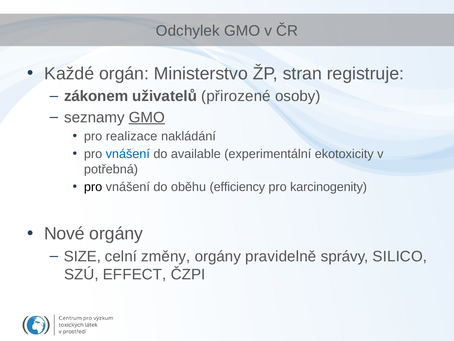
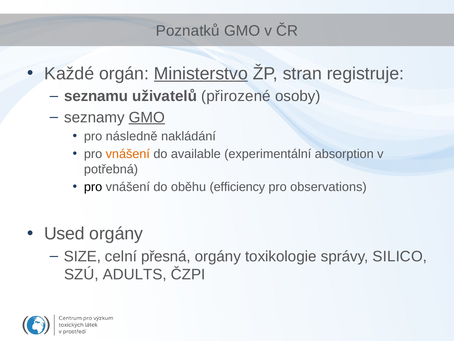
Odchylek: Odchylek -> Poznatků (188, 31)
Ministerstvo underline: none -> present (201, 74)
zákonem: zákonem -> seznamu (96, 96)
realizace: realizace -> následně (132, 136)
vnášení colour: blue -> orange (128, 154)
ekotoxicity: ekotoxicity -> absorption (344, 154)
karcinogenity: karcinogenity -> observations (328, 187)
Nové: Nové -> Used (64, 233)
změny: změny -> přesná (166, 256)
pravidelně: pravidelně -> toxikologie (281, 256)
EFFECT: EFFECT -> ADULTS (135, 274)
